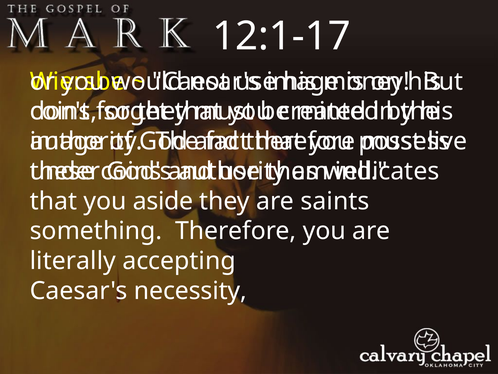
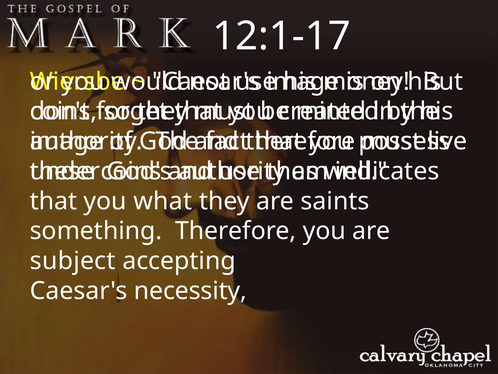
aside: aside -> what (163, 201)
literally: literally -> subject (73, 261)
